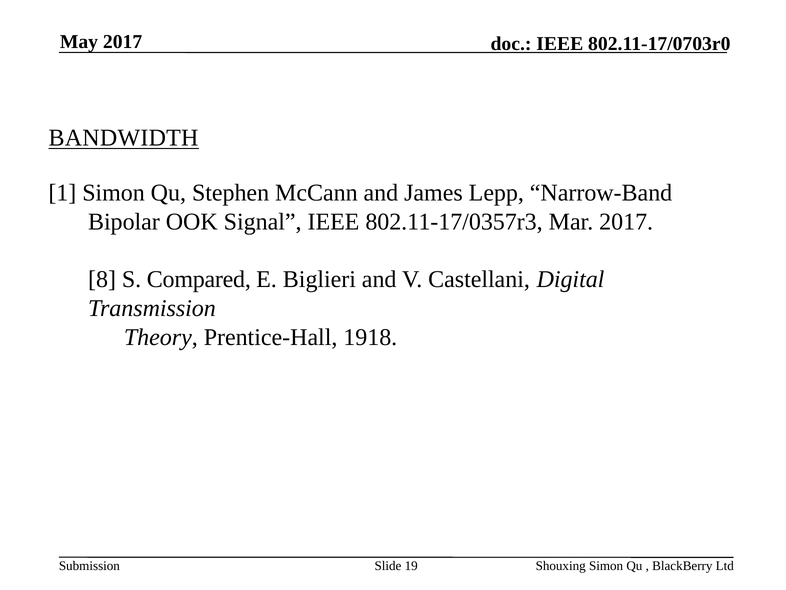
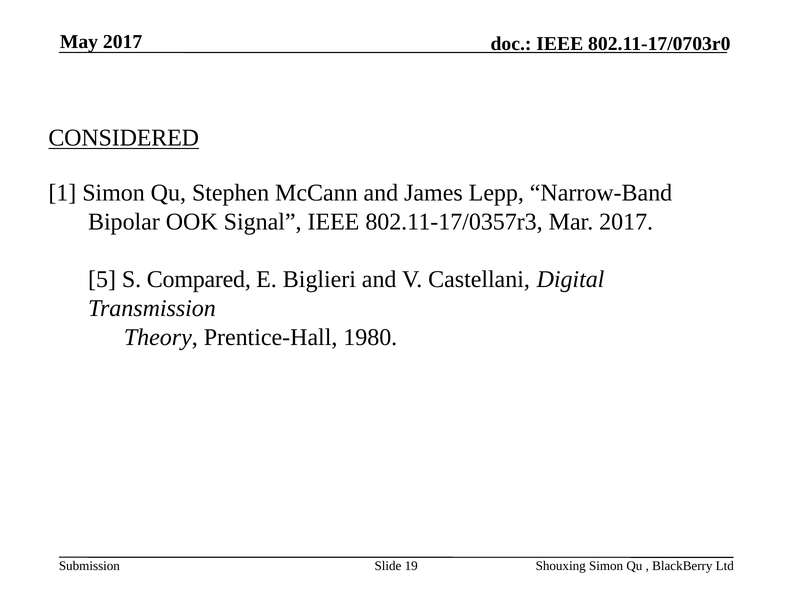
BANDWIDTH: BANDWIDTH -> CONSIDERED (124, 138)
8: 8 -> 5 (102, 279)
1918: 1918 -> 1980 (370, 337)
